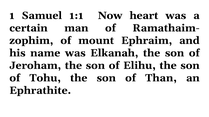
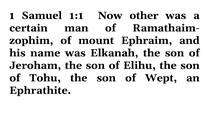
heart: heart -> other (144, 16)
Than: Than -> Wept (161, 78)
